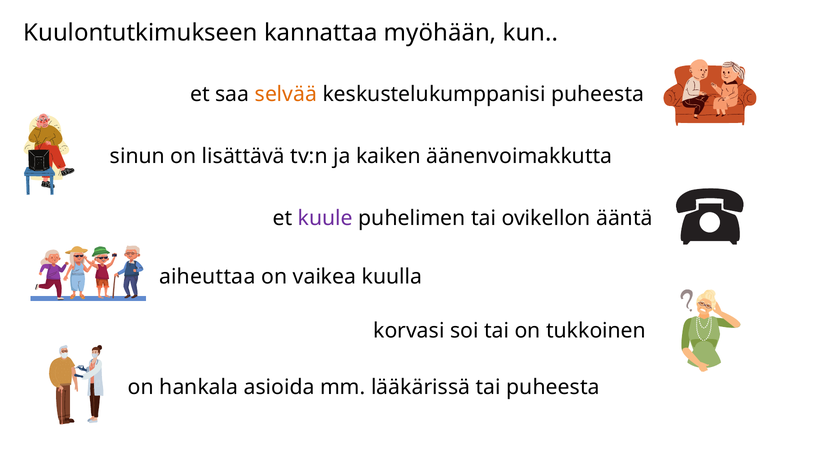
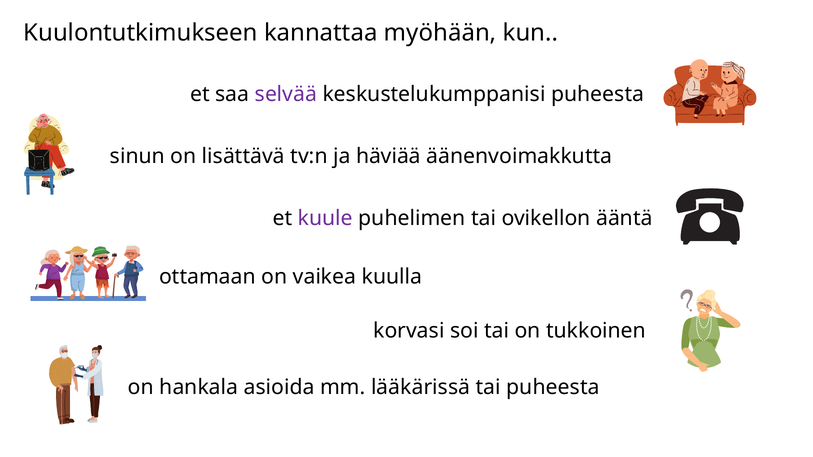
selvää colour: orange -> purple (286, 94)
kaiken: kaiken -> häviää (388, 156)
aiheuttaa: aiheuttaa -> ottamaan (207, 277)
